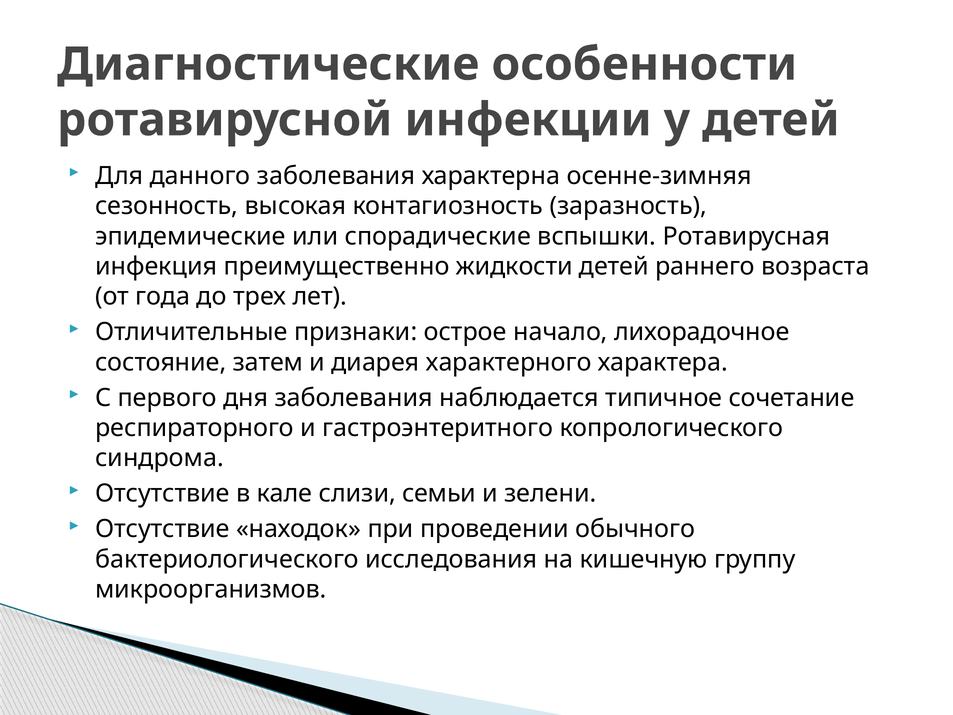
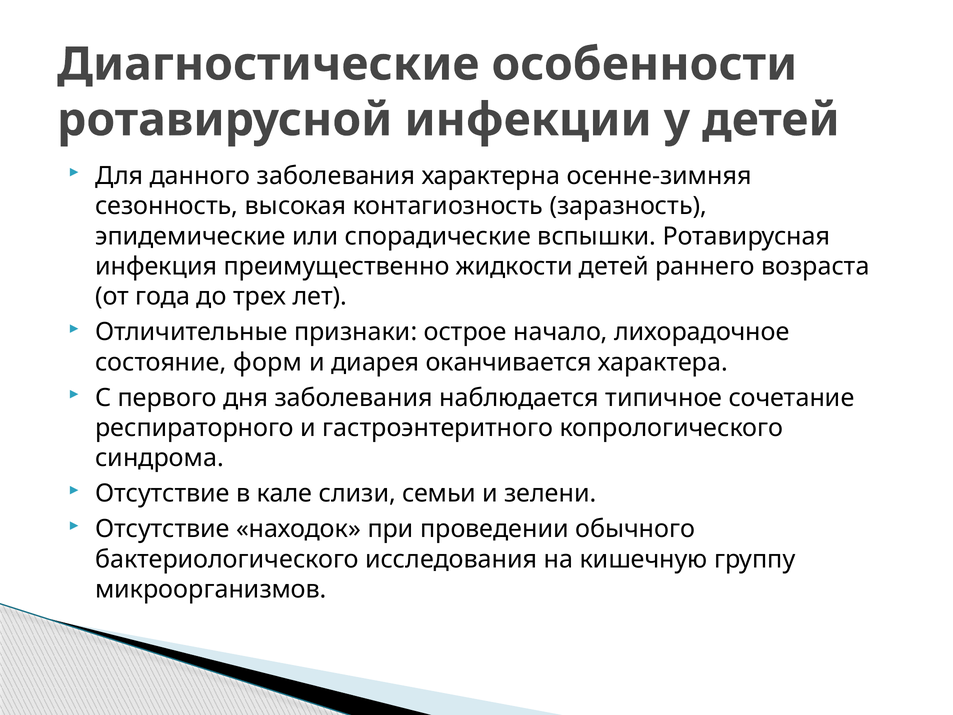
затем: затем -> форм (268, 362)
характерного: характерного -> оканчивается (509, 362)
